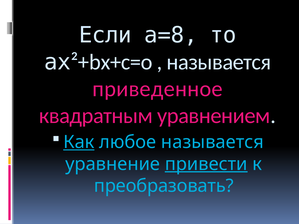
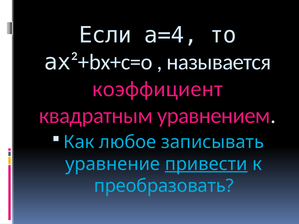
а=8: а=8 -> а=4 (171, 35)
приведенное: приведенное -> коэффициент (158, 89)
Как underline: present -> none (79, 142)
любое называется: называется -> записывать (212, 142)
